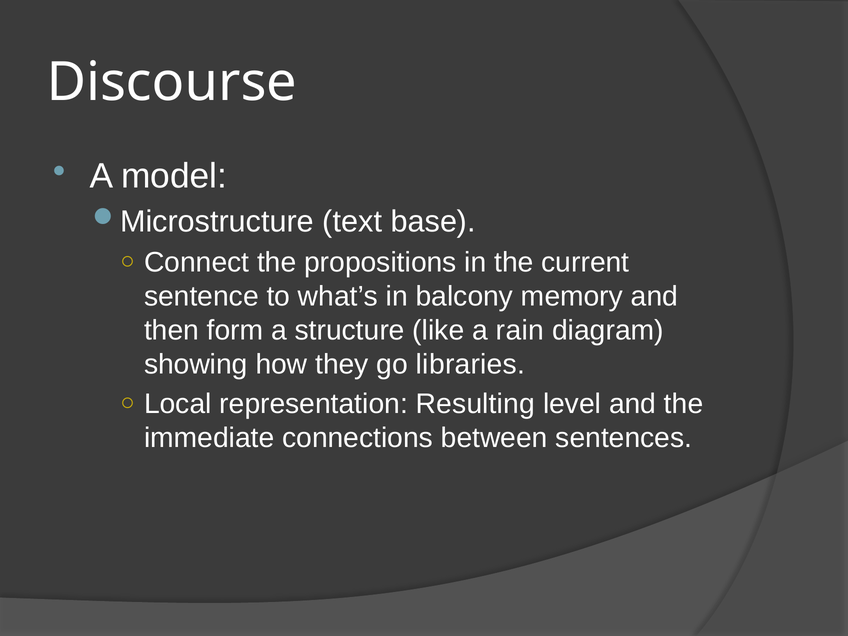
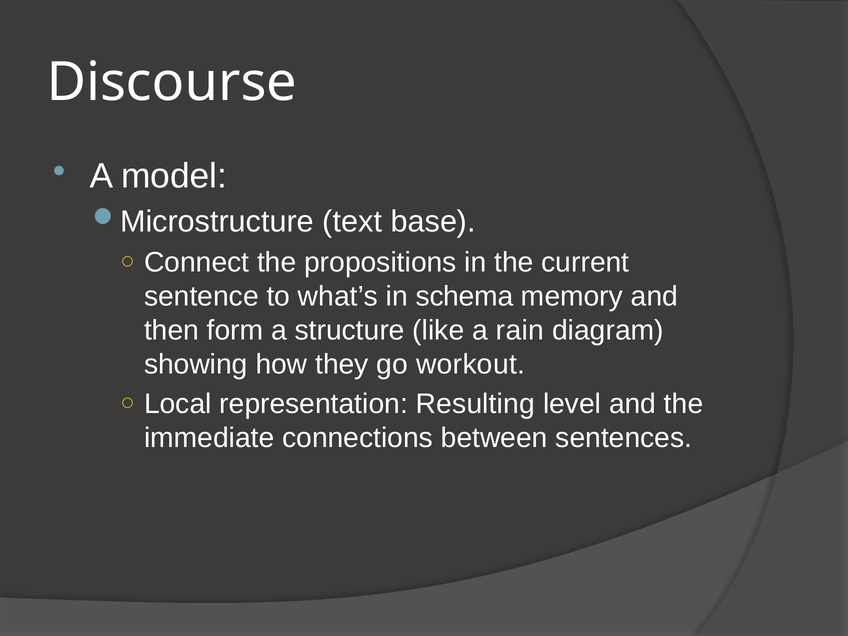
balcony: balcony -> schema (465, 296)
libraries: libraries -> workout (471, 364)
